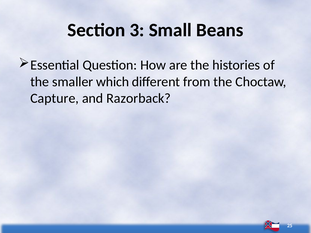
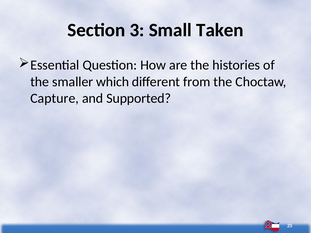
Beans: Beans -> Taken (220, 30)
Razorback: Razorback -> Supported (139, 98)
